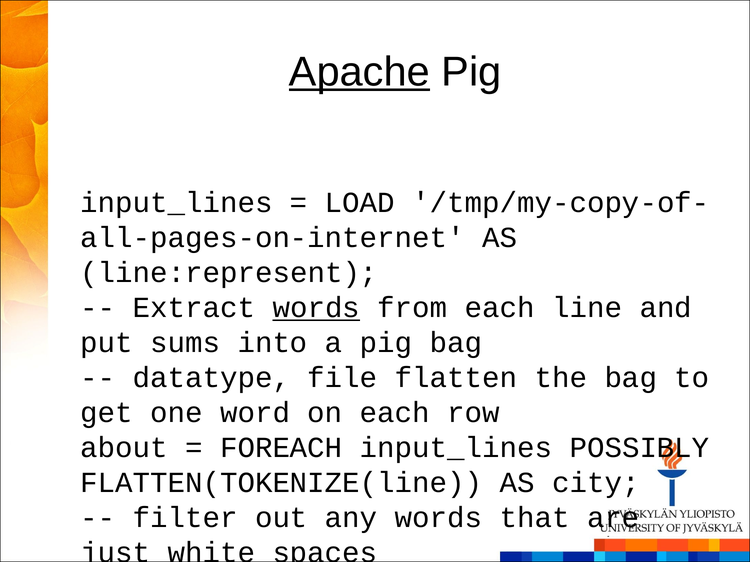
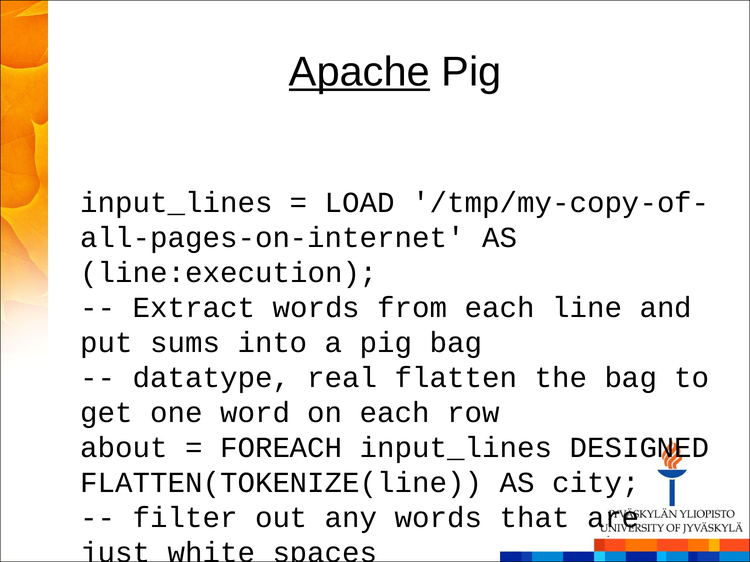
line:represent: line:represent -> line:execution (229, 273)
words underline: present -> none (316, 308)
file: file -> real (342, 378)
POSSIBLY: POSSIBLY -> DESIGNED (640, 448)
